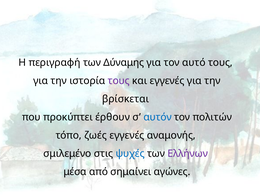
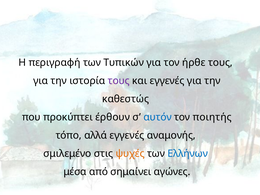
Δύναμης: Δύναμης -> Τυπικών (124, 62)
αυτό: αυτό -> ήρθε (194, 62)
βρίσκεται: βρίσκεται -> καθεστώς (126, 99)
πολιτών: πολιτών -> ποιητής (212, 117)
ζωές: ζωές -> αλλά (96, 135)
ψυχές colour: blue -> orange (130, 154)
Ελλήνων colour: purple -> blue (188, 154)
